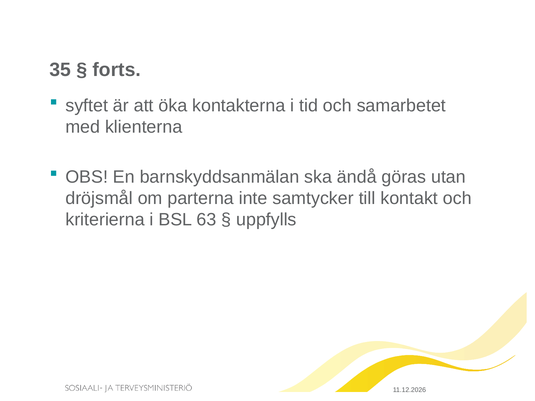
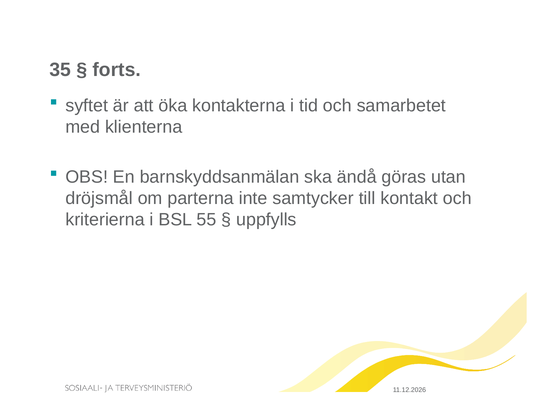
63: 63 -> 55 (206, 220)
